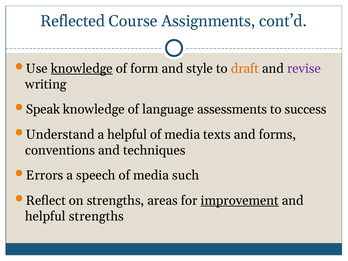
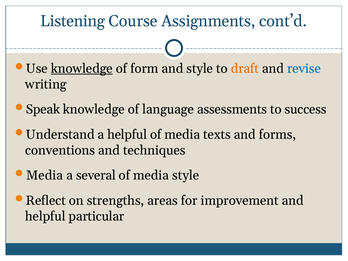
Reflected: Reflected -> Listening (73, 21)
revise colour: purple -> blue (304, 69)
Errors: Errors -> Media (45, 175)
speech: speech -> several (96, 175)
media such: such -> style (186, 175)
improvement underline: present -> none (240, 201)
helpful strengths: strengths -> particular (97, 216)
